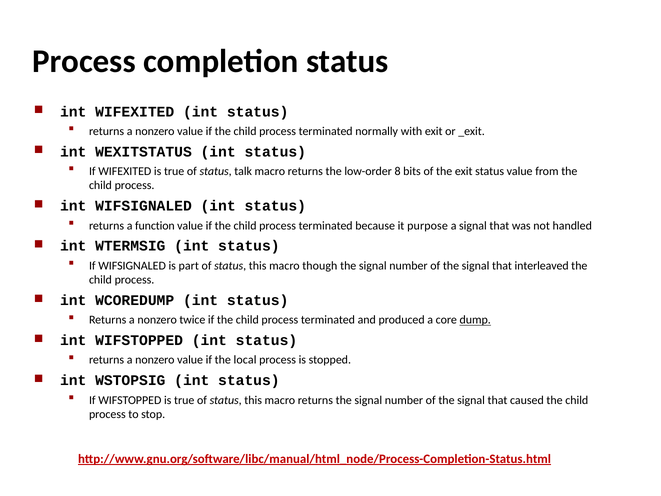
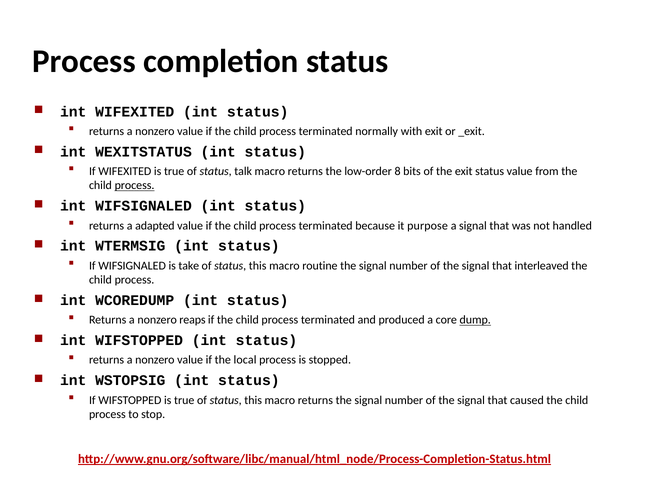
process underline: none -> present (135, 185)
function: function -> adapted (155, 225)
part: part -> take (189, 265)
though: though -> routine (320, 265)
twice: twice -> reaps (192, 320)
